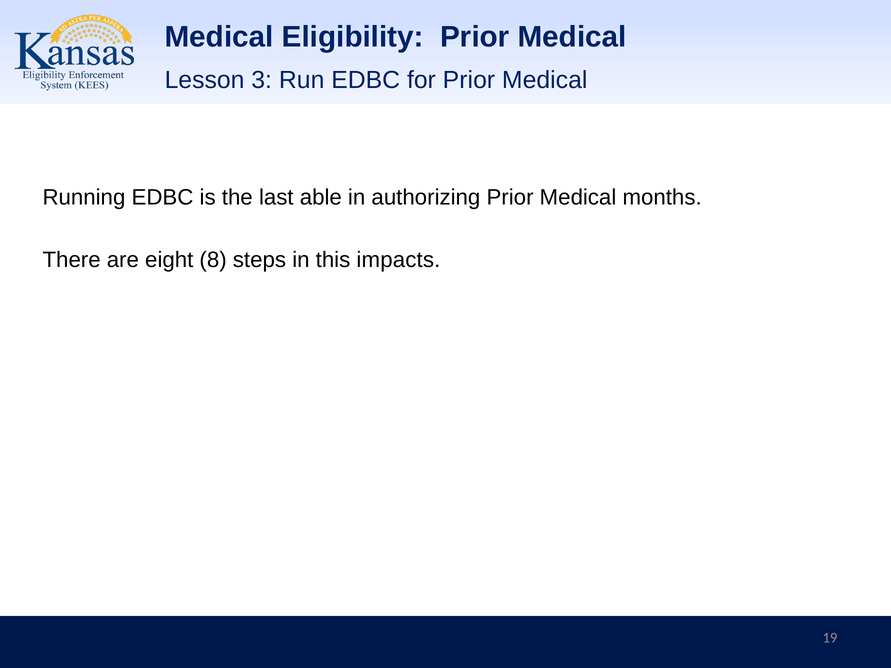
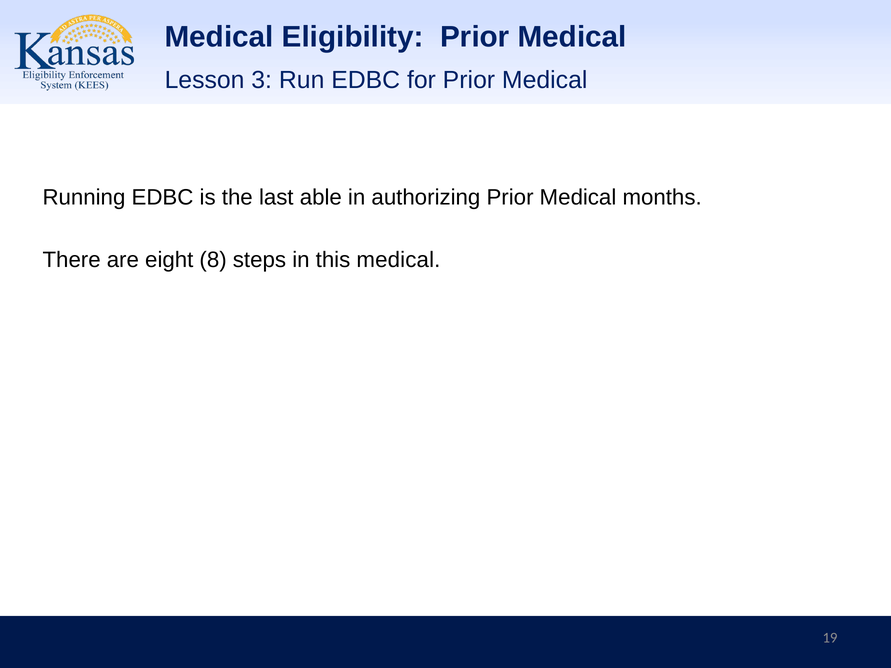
this impacts: impacts -> medical (398, 260)
